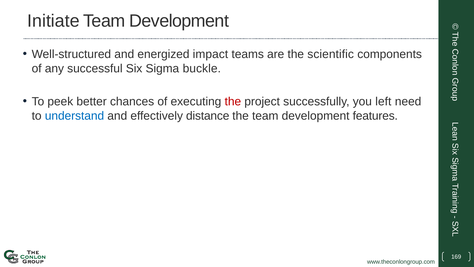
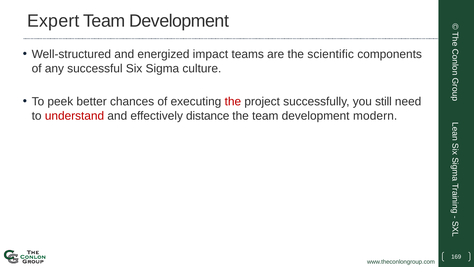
Initiate: Initiate -> Expert (53, 21)
buckle: buckle -> culture (202, 68)
left: left -> still (383, 102)
understand colour: blue -> red (74, 116)
features: features -> modern (375, 116)
